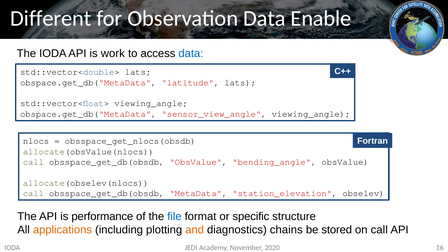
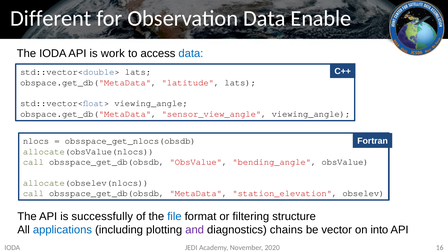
performance: performance -> successfully (102, 216)
specific: specific -> filtering (251, 216)
applications colour: orange -> blue (62, 230)
and colour: orange -> purple (195, 230)
stored: stored -> vector (337, 230)
on call: call -> into (379, 230)
